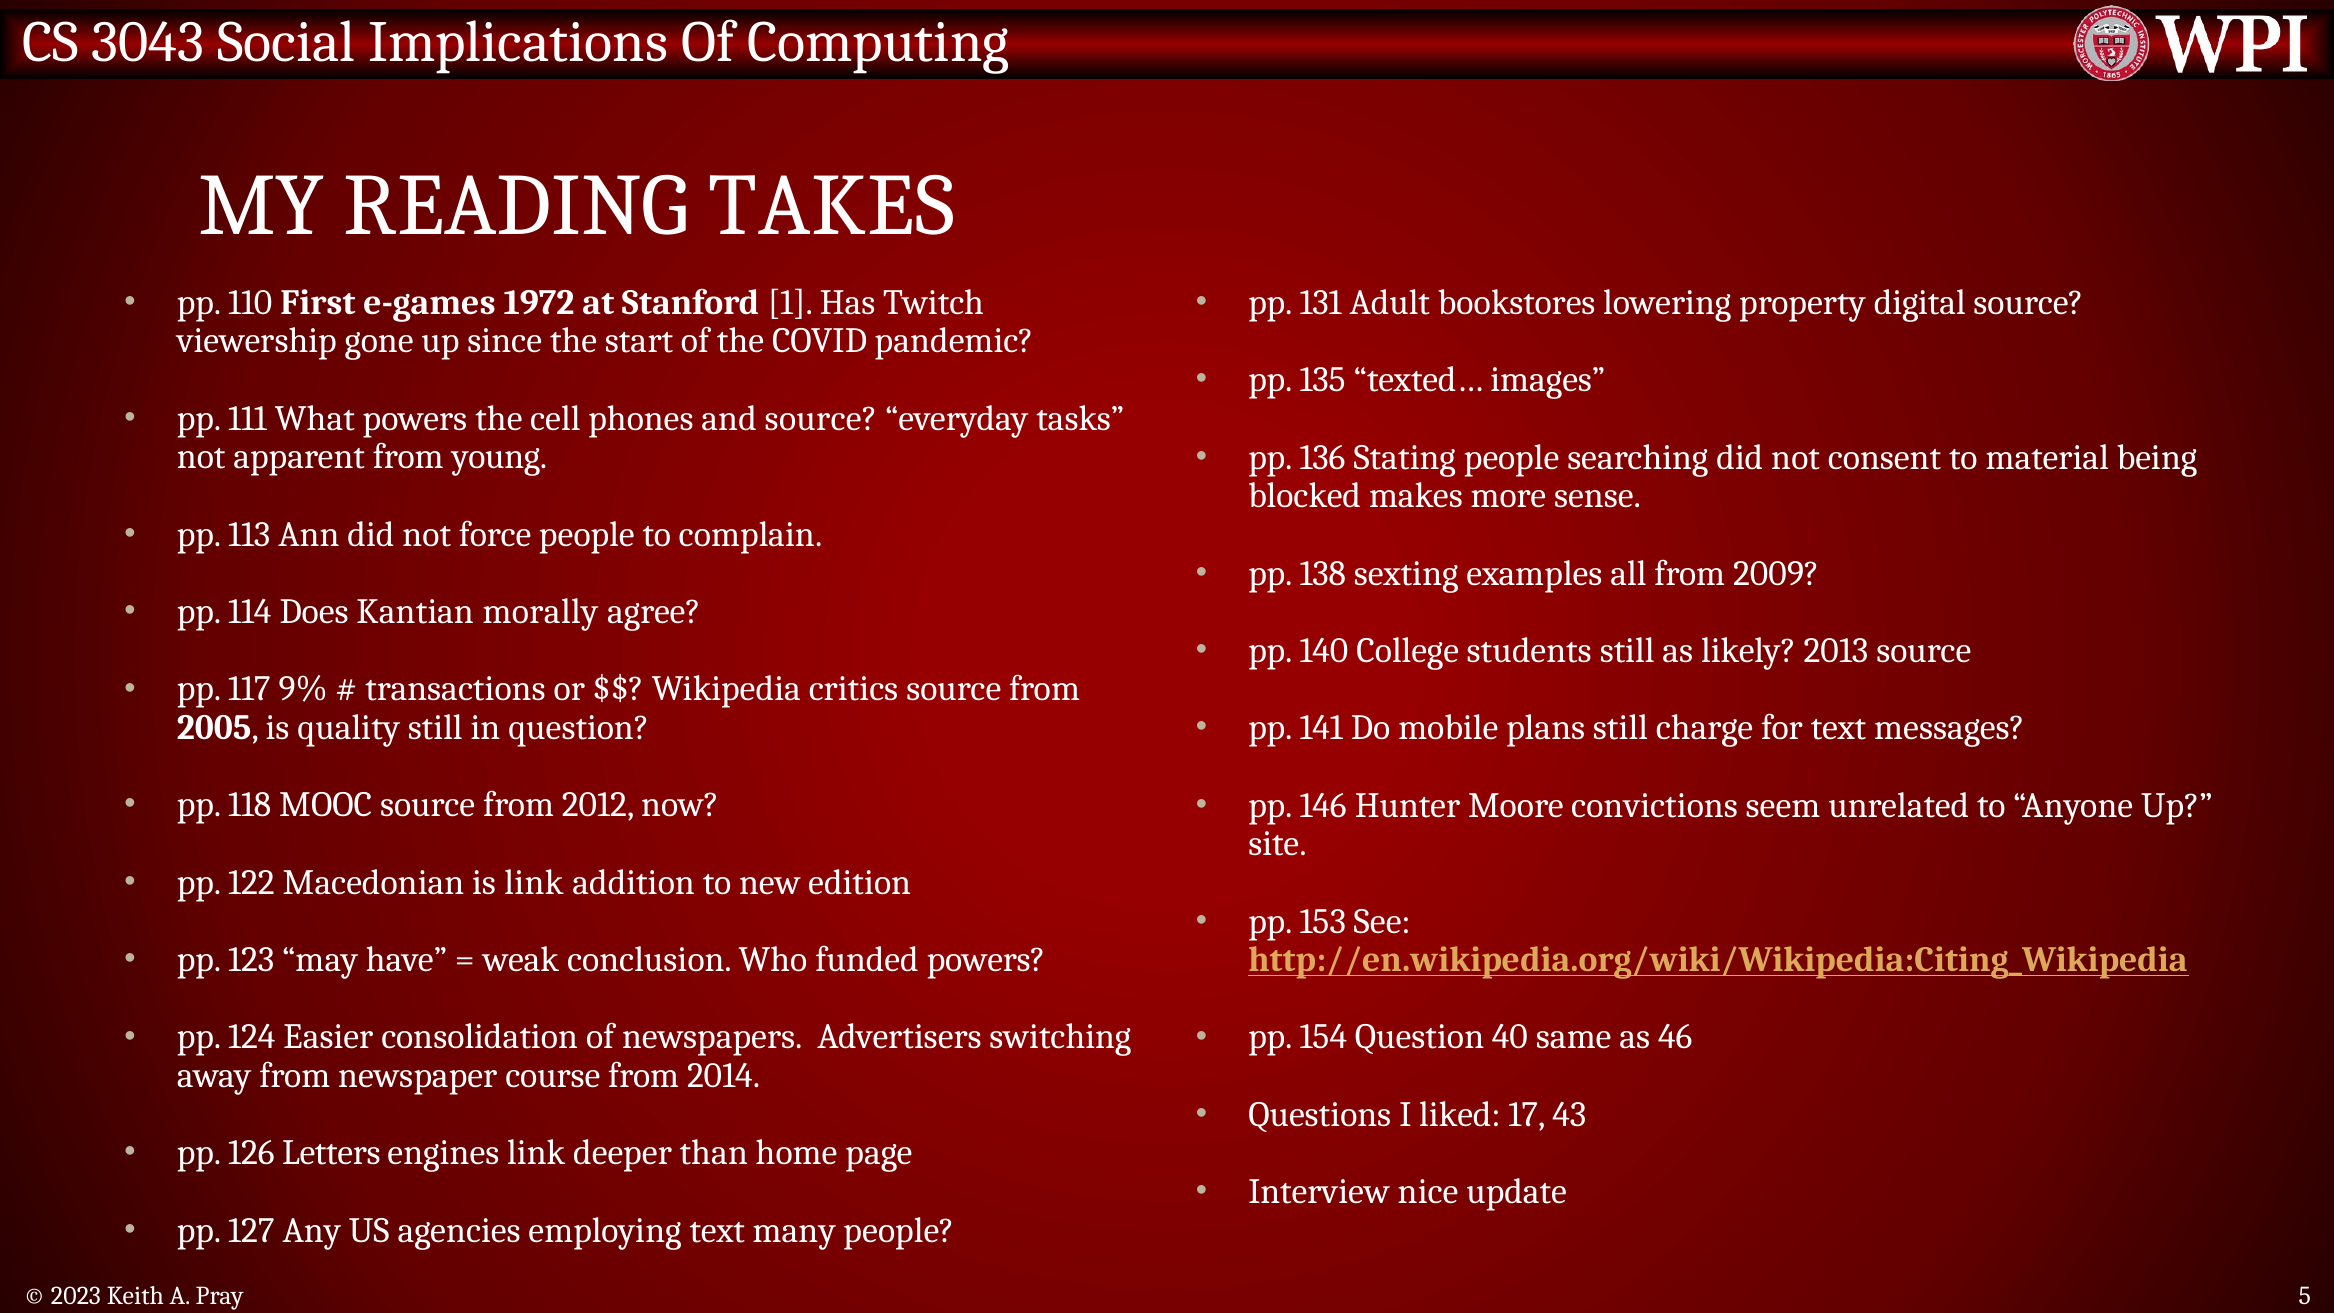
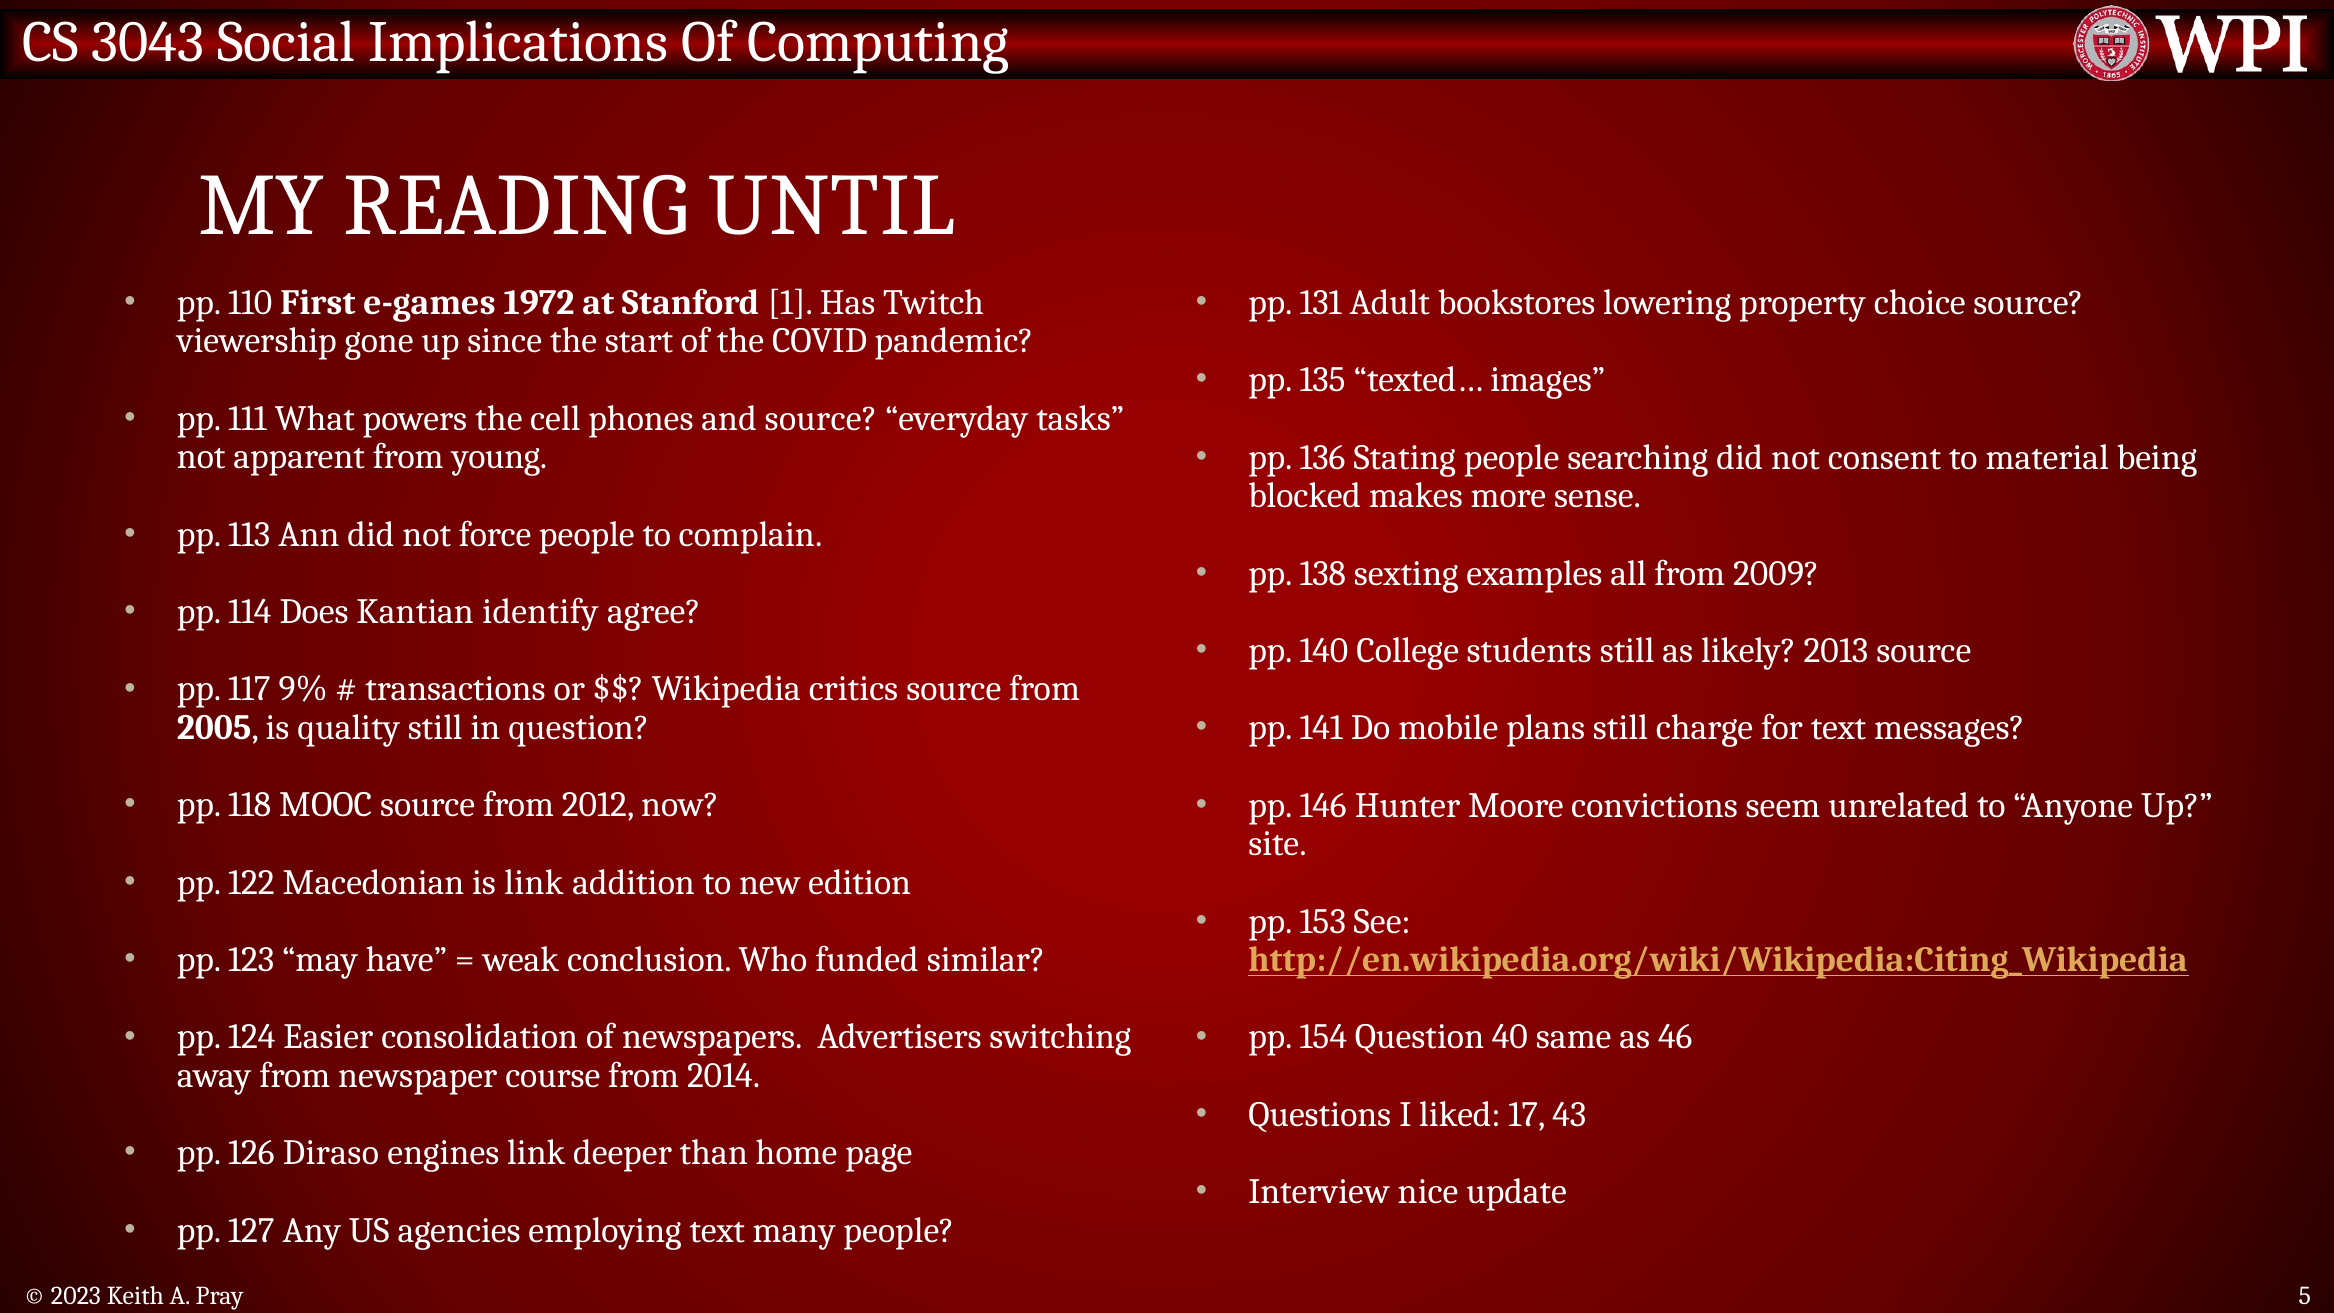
TAKES: TAKES -> UNTIL (832, 205)
digital: digital -> choice (1920, 303)
morally: morally -> identify (540, 612)
funded powers: powers -> similar (986, 960)
Letters: Letters -> Diraso (331, 1153)
